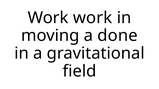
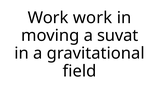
done: done -> suvat (118, 36)
